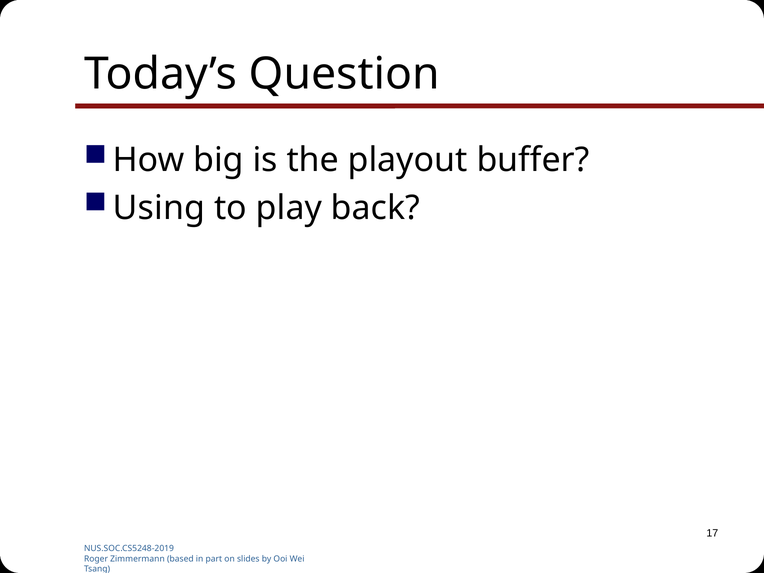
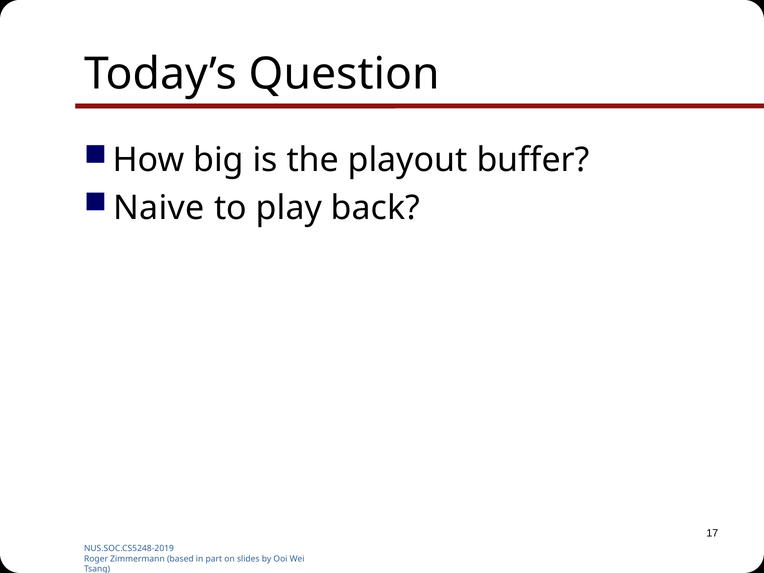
Using: Using -> Naive (159, 208)
